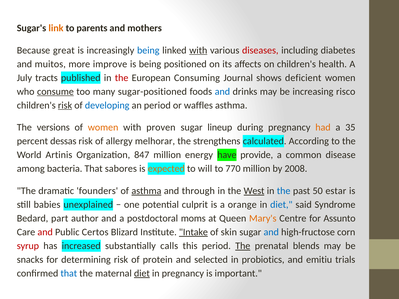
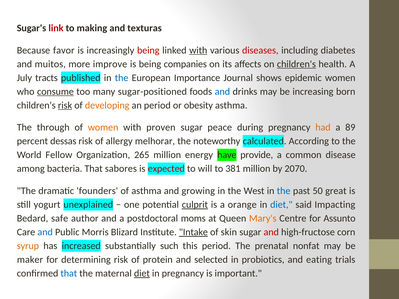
link colour: orange -> red (56, 28)
parents: parents -> making (92, 28)
mothers: mothers -> texturas (145, 28)
great: great -> favor (64, 50)
being colour: blue -> red (148, 50)
positioned: positioned -> companies (185, 64)
children's underline: none -> present (296, 64)
the colour: red -> blue (122, 78)
Consuming: Consuming -> Importance (197, 78)
deficient: deficient -> epidemic (303, 78)
risco: risco -> born (346, 92)
developing colour: blue -> orange (107, 105)
waffles: waffles -> obesity (198, 105)
versions: versions -> through (53, 128)
lineup: lineup -> peace (220, 128)
35: 35 -> 89 (350, 128)
strengthens: strengthens -> noteworthy (217, 141)
Artinis: Artinis -> Fellow (59, 155)
847: 847 -> 265 (142, 155)
expected colour: orange -> red (166, 169)
770: 770 -> 381 (233, 169)
2008: 2008 -> 2070 (296, 169)
asthma underline: present -> none (146, 191)
through: through -> growing (198, 191)
West underline: present -> none (254, 191)
estar: estar -> great (336, 191)
babies: babies -> yogurt (47, 205)
culprit underline: none -> present (195, 205)
Syndrome: Syndrome -> Impacting (335, 205)
part: part -> safe (60, 219)
and colour: red -> blue (45, 232)
Certos: Certos -> Morris (95, 232)
and colour: blue -> red (271, 232)
syrup colour: red -> orange (28, 246)
calls: calls -> such (169, 246)
The underline: present -> none (243, 246)
blends: blends -> nonfat (306, 246)
snacks: snacks -> maker (30, 260)
emitiu: emitiu -> eating (319, 260)
